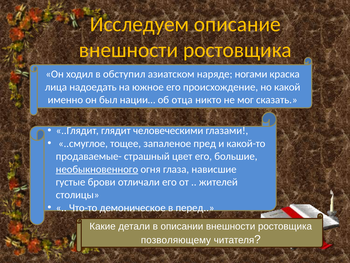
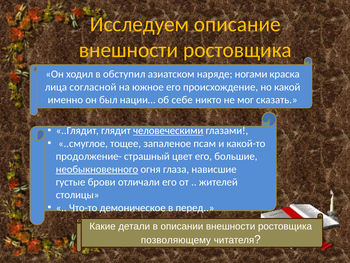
надоедать: надоедать -> согласной (93, 87)
отца: отца -> себе (182, 100)
человеческими underline: none -> present (168, 130)
пред: пред -> псам (205, 143)
продаваемые-: продаваемые- -> продолжение- (89, 156)
